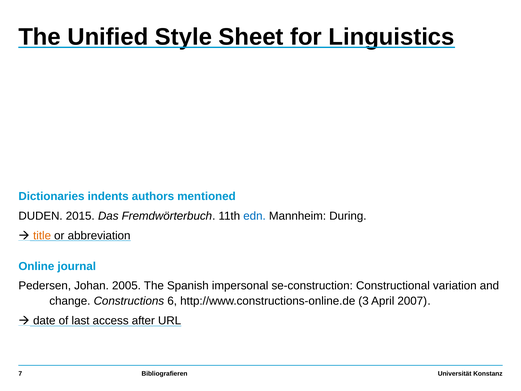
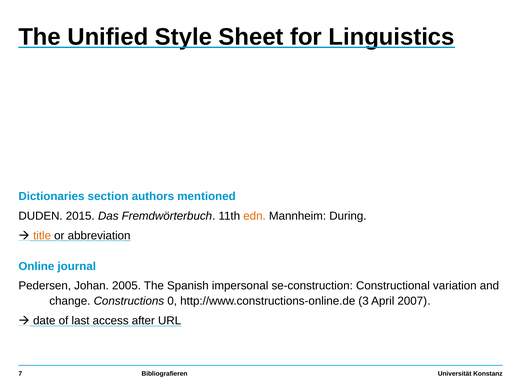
indents: indents -> section (108, 196)
edn colour: blue -> orange (255, 216)
6: 6 -> 0 (172, 301)
